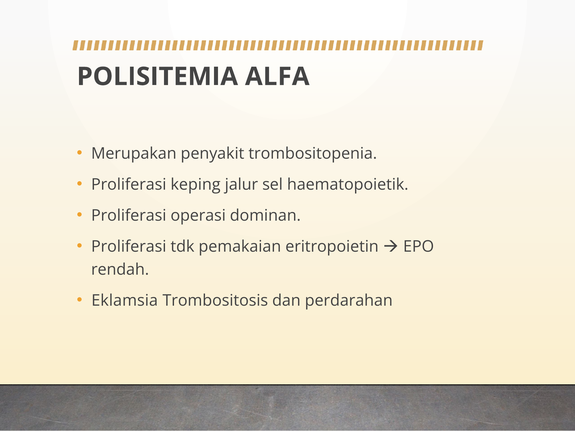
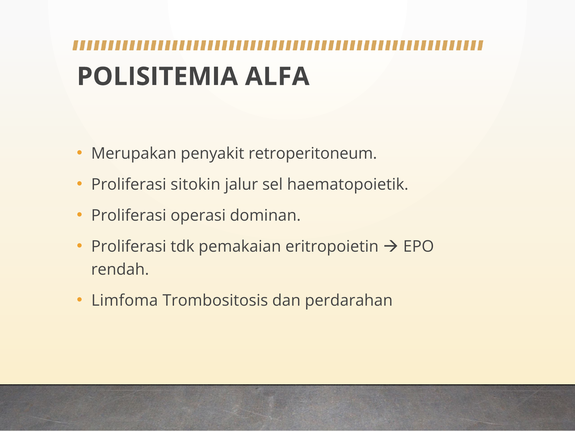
trombositopenia: trombositopenia -> retroperitoneum (313, 154)
keping: keping -> sitokin (196, 185)
Eklamsia: Eklamsia -> Limfoma (125, 301)
